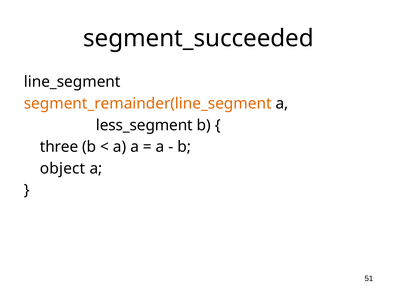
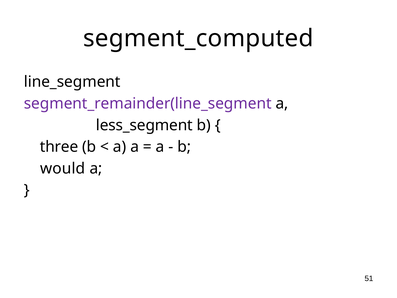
segment_succeeded: segment_succeeded -> segment_computed (198, 38)
segment_remainder(line_segment colour: orange -> purple (148, 103)
object: object -> would (63, 168)
